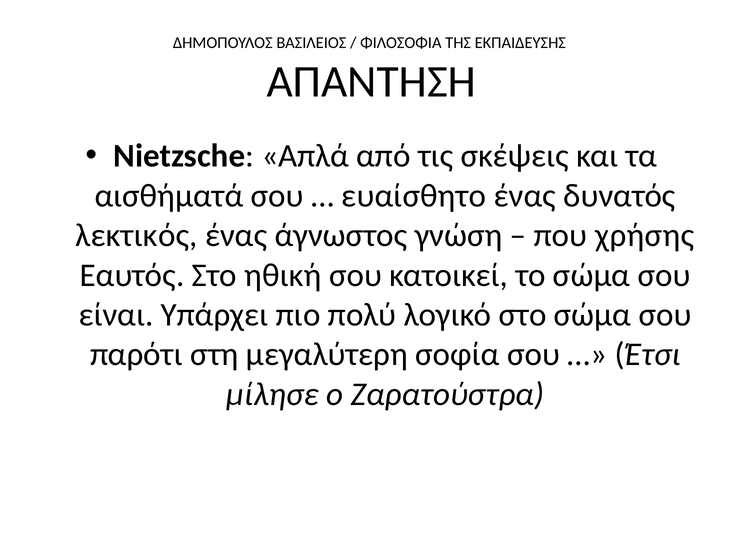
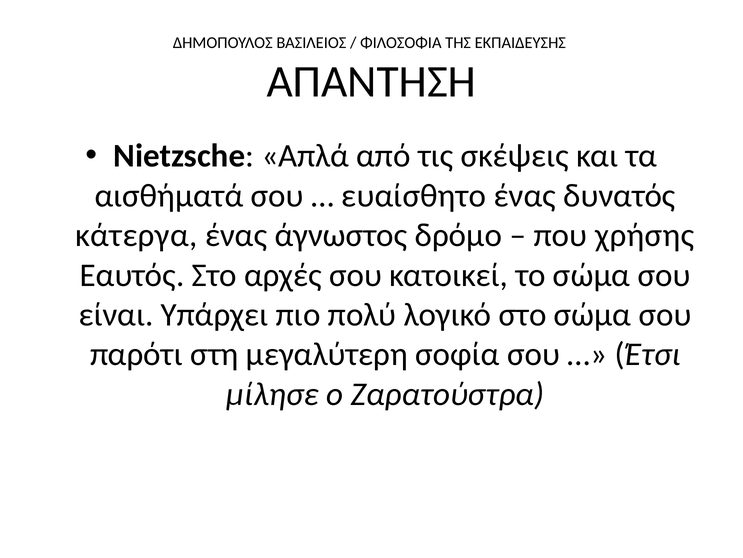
λεκτικός: λεκτικός -> κάτεργα (136, 235)
γνώση: γνώση -> δρόμο (458, 235)
ηθική: ηθική -> αρχές (283, 275)
